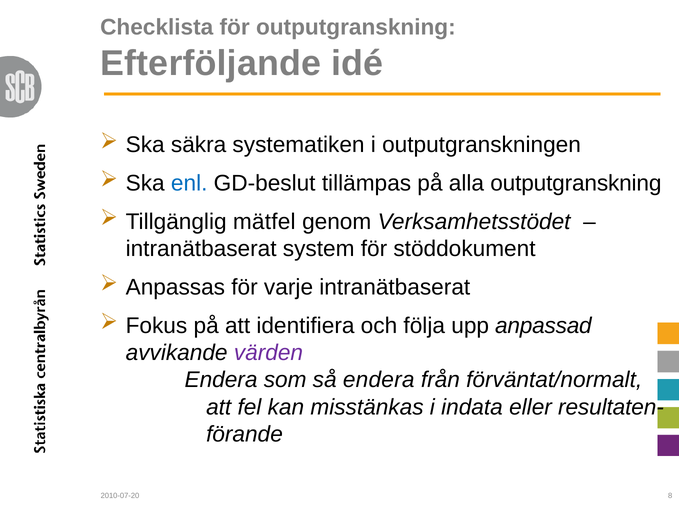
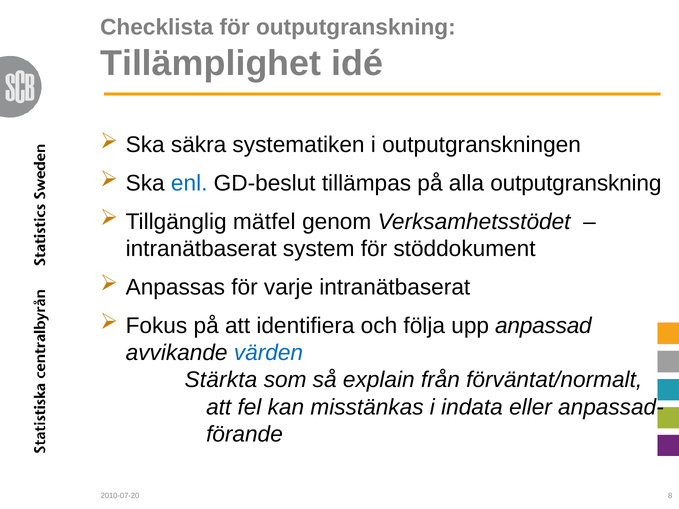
Efterföljande: Efterföljande -> Tillämplighet (211, 63)
värden colour: purple -> blue (268, 353)
Endera: Endera -> Stärkta (221, 380)
så endera: endera -> explain (379, 380)
resultaten-: resultaten- -> anpassad- (611, 407)
